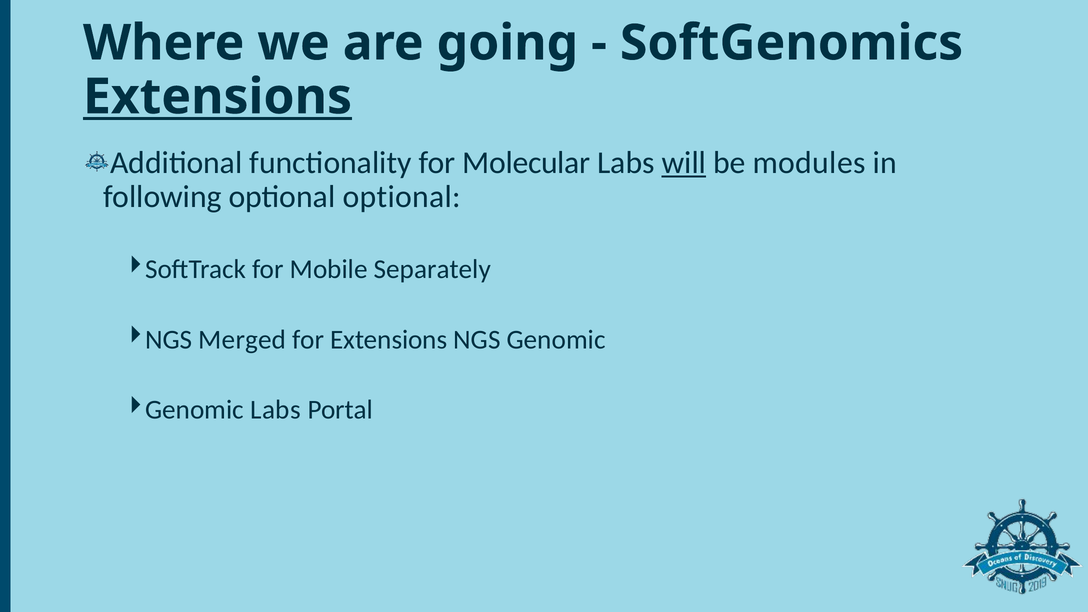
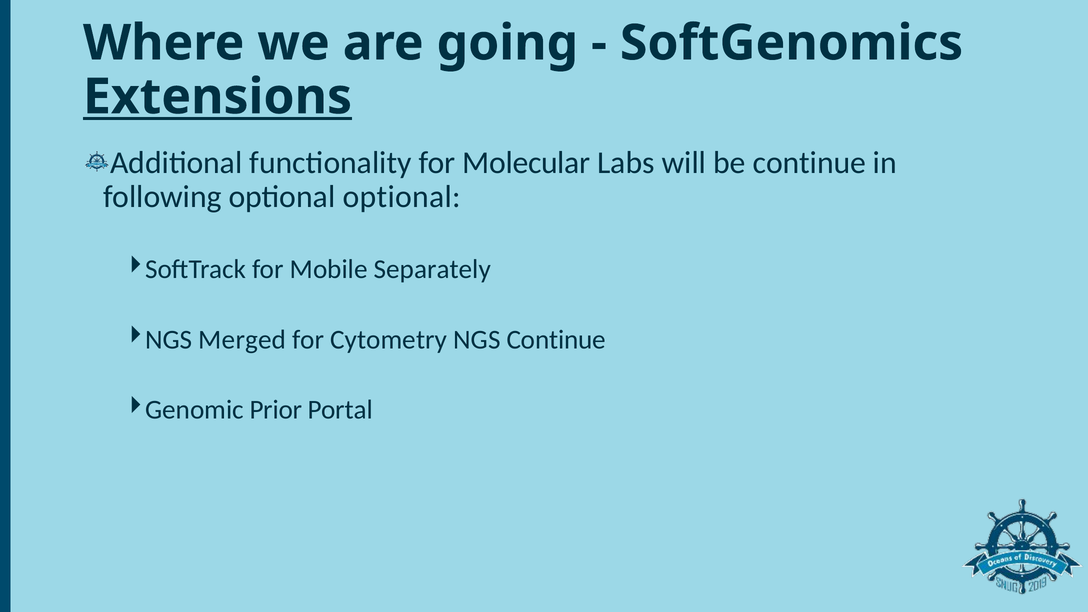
will underline: present -> none (684, 163)
be modules: modules -> continue (809, 163)
for Extensions: Extensions -> Cytometry (389, 340)
NGS Genomic: Genomic -> Continue (556, 340)
Genomic Labs: Labs -> Prior (276, 410)
